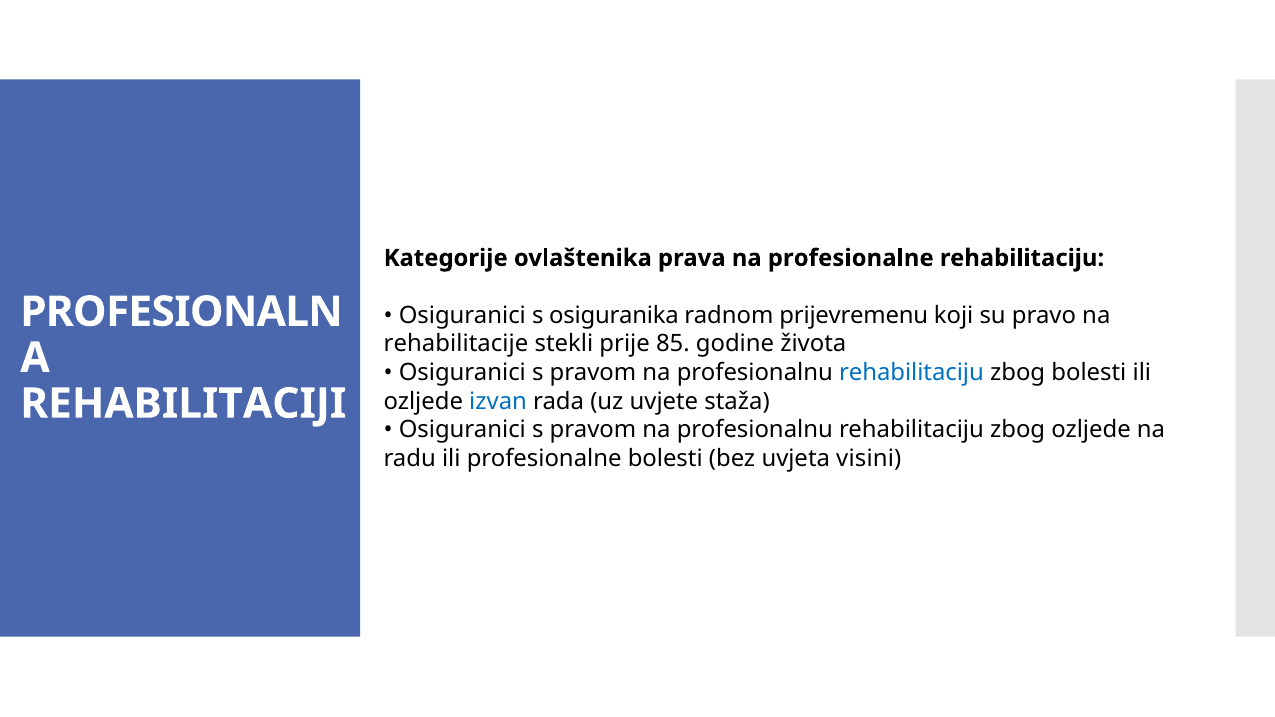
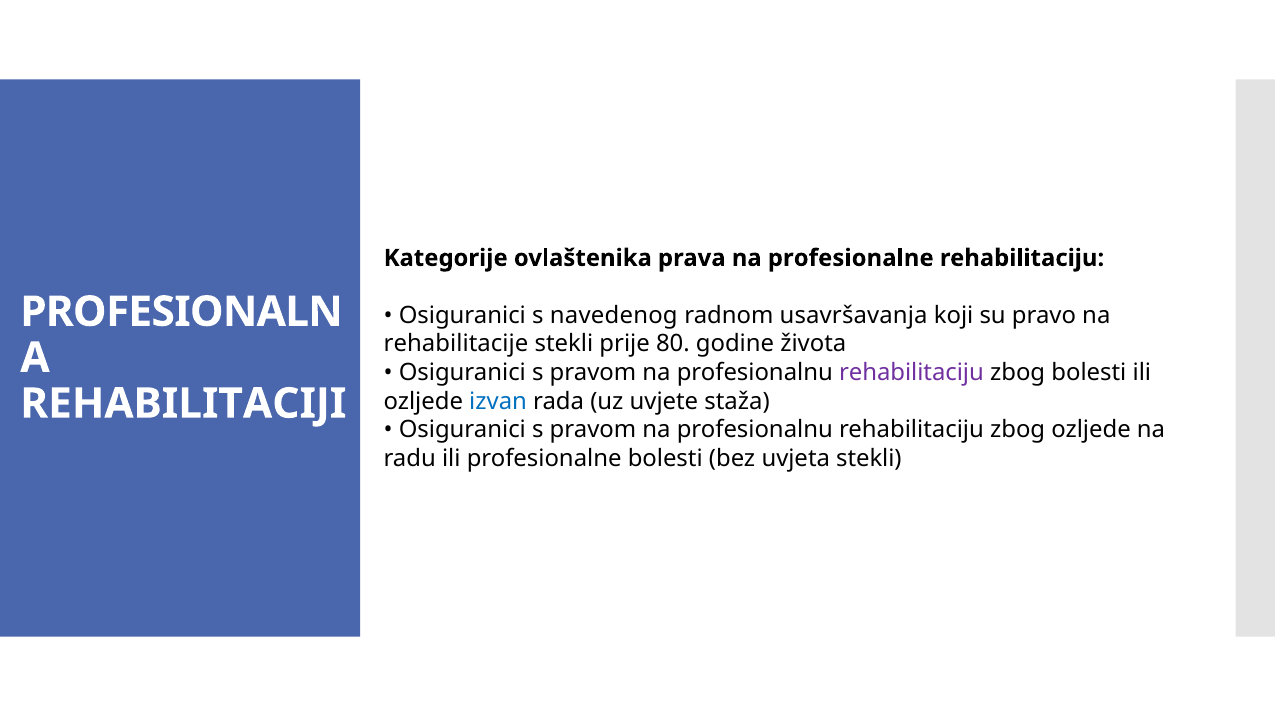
osiguranika: osiguranika -> navedenog (614, 315)
prijevremenu: prijevremenu -> usavršavanja (854, 315)
85: 85 -> 80 (673, 344)
rehabilitaciju colour: blue -> purple (911, 373)
uvjeta visini: visini -> stekli (869, 459)
